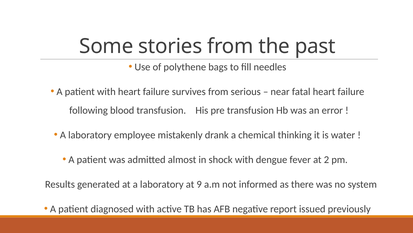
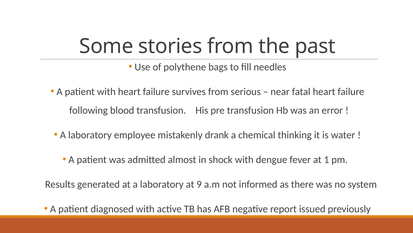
2: 2 -> 1 (326, 159)
